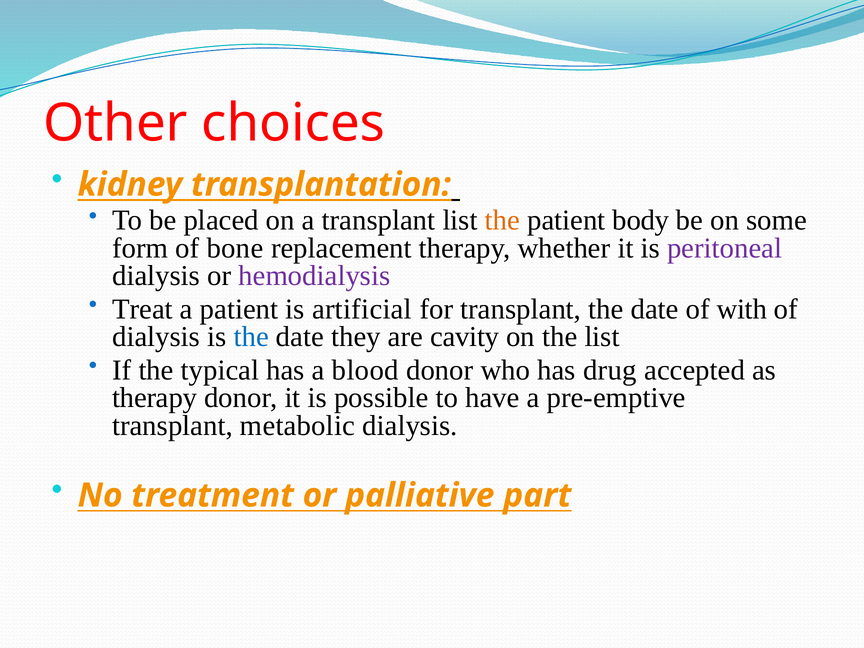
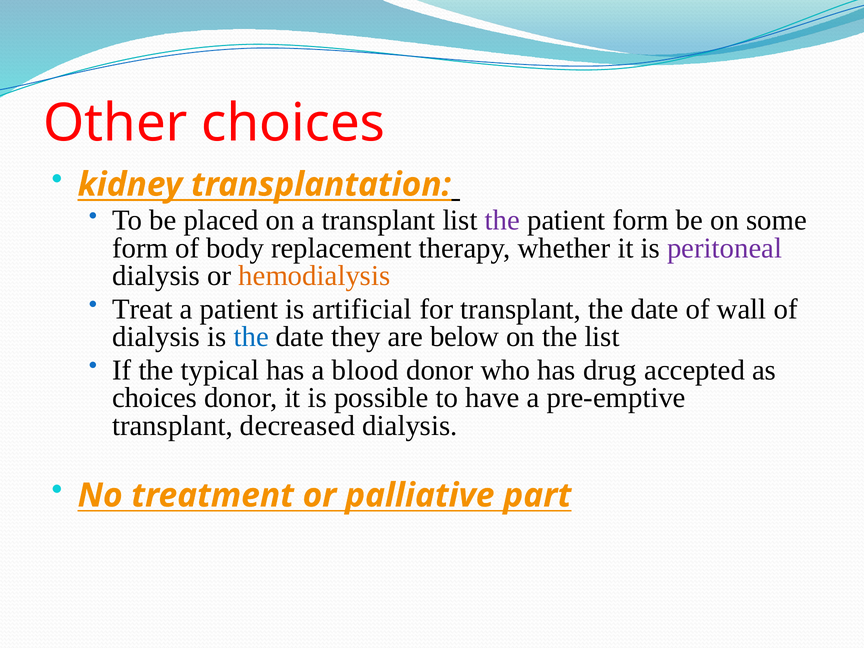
the colour: orange -> purple (502, 220)
patient body: body -> form (641, 220)
bone: bone -> body (235, 248)
hemodialysis colour: purple -> orange (314, 276)
with: with -> wall (742, 309)
cavity: cavity -> below (465, 337)
therapy: therapy -> choices (155, 398)
metabolic: metabolic -> decreased (297, 426)
